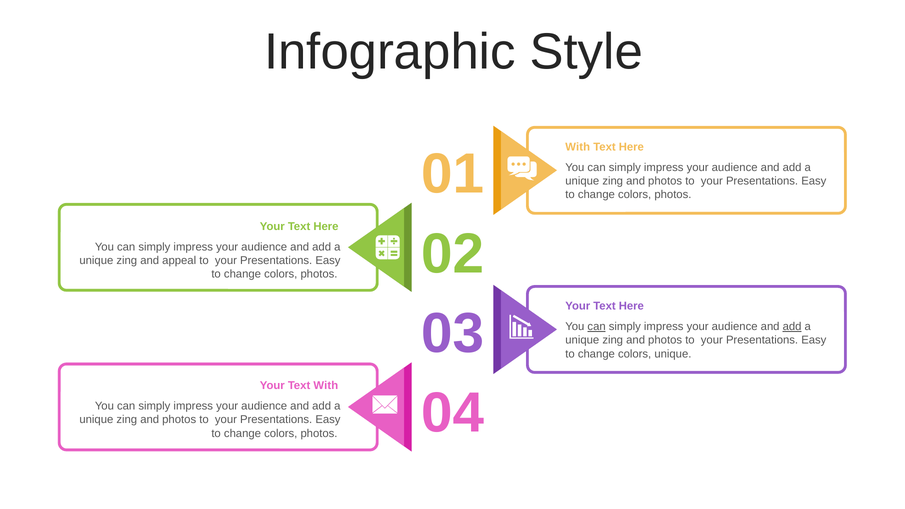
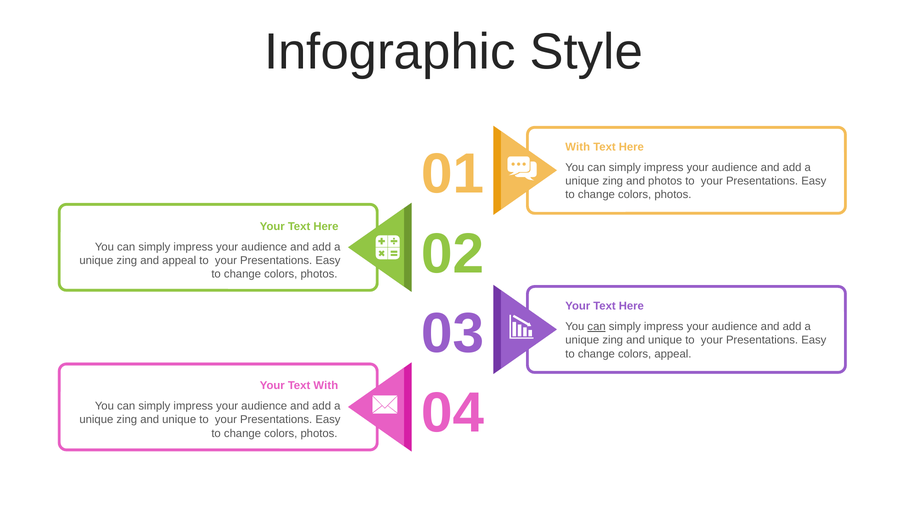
add underline: present -> none (792, 327)
photos: photos -> unique (665, 340)
colors unique: unique -> appeal (673, 354)
photos: photos -> unique (179, 420)
